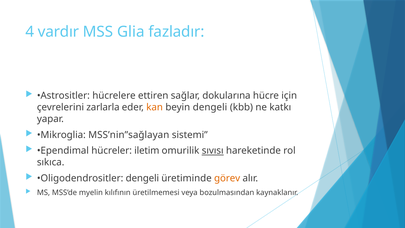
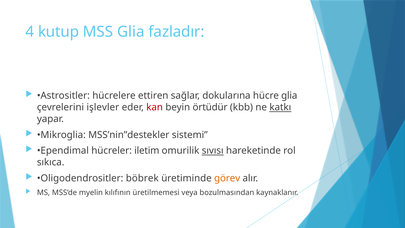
vardır: vardır -> kutup (59, 32)
hücre için: için -> glia (289, 96)
zarlarla: zarlarla -> işlevler (103, 107)
kan colour: orange -> red (155, 107)
beyin dengeli: dengeli -> örtüdür (210, 107)
katkı underline: none -> present (280, 107)
MSS’nin”sağlayan: MSS’nin”sağlayan -> MSS’nin”destekler (129, 135)
Oligodendrositler dengeli: dengeli -> böbrek (142, 178)
